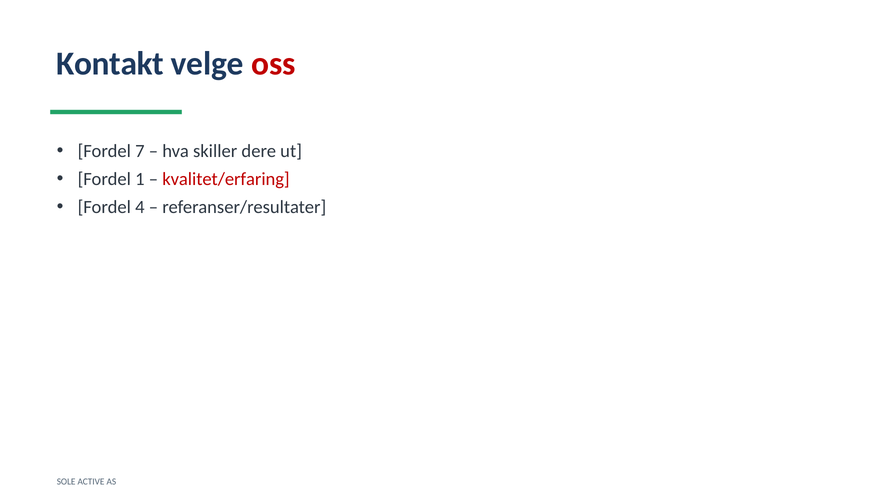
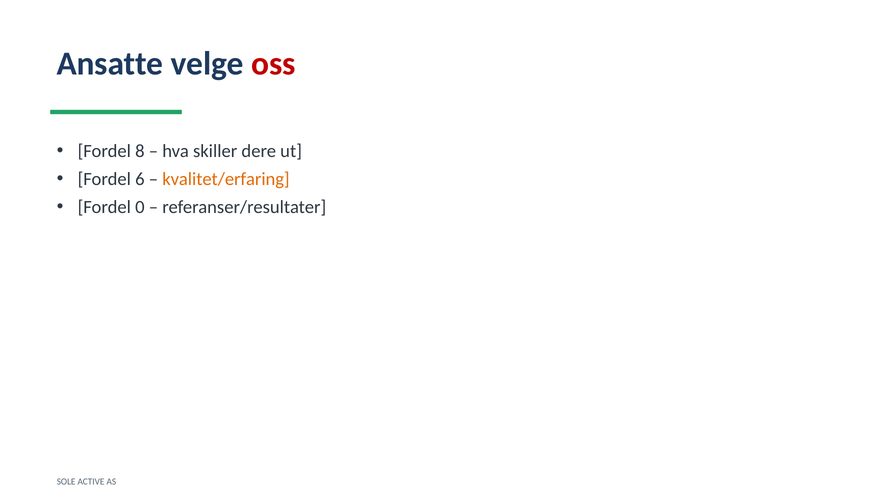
Kontakt: Kontakt -> Ansatte (110, 64)
7: 7 -> 8 (140, 151)
1: 1 -> 6 (140, 179)
kvalitet/erfaring colour: red -> orange (226, 179)
4: 4 -> 0 (140, 207)
